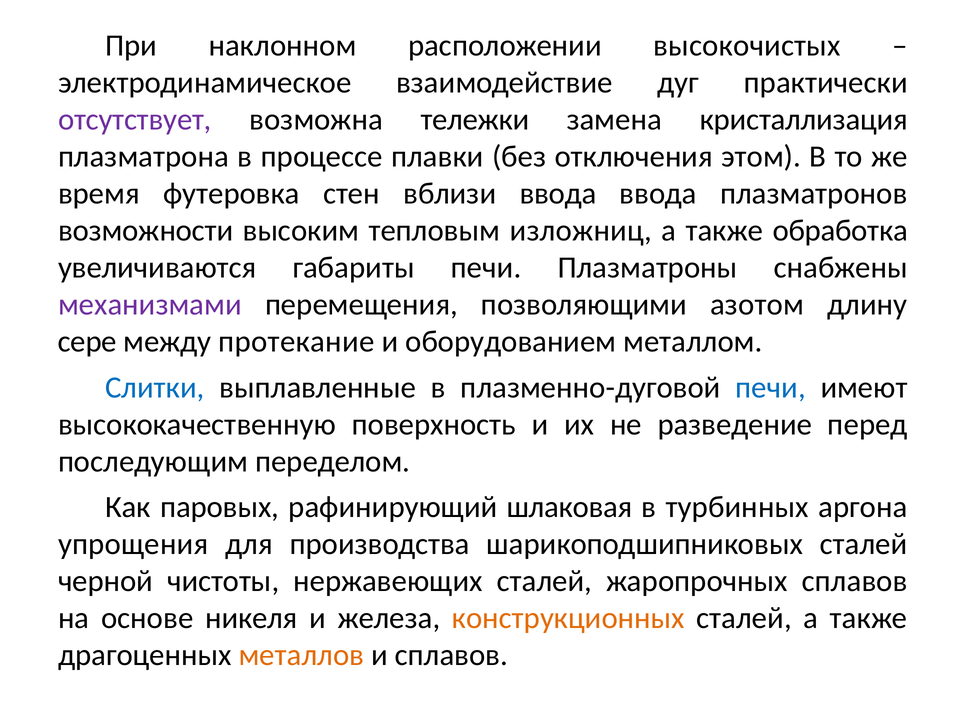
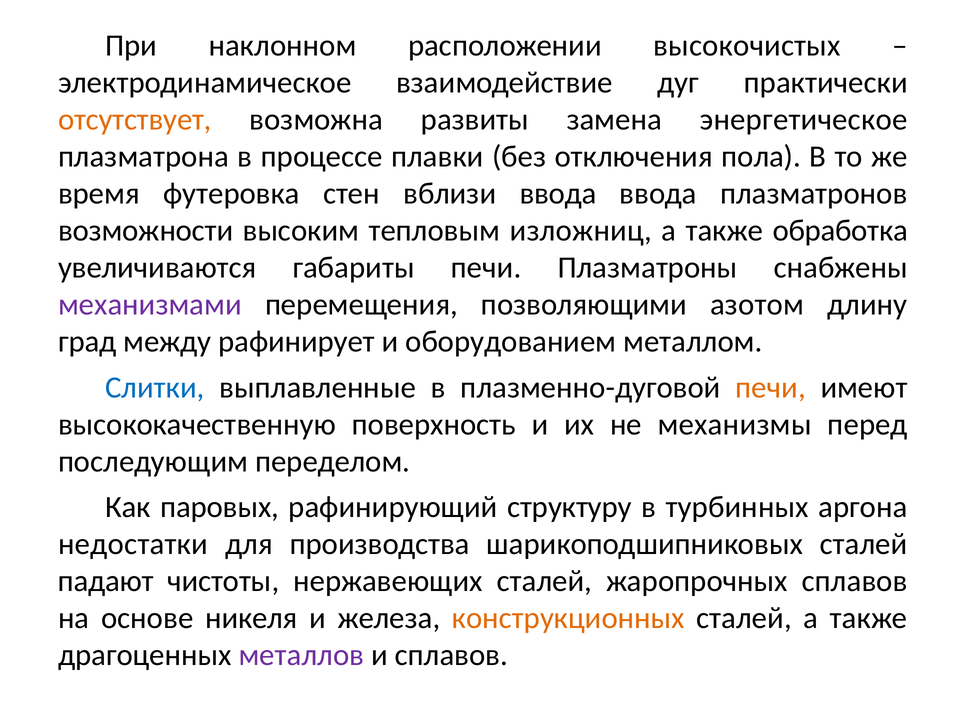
отсутствует colour: purple -> orange (135, 120)
тележки: тележки -> развиты (475, 120)
кристаллизация: кристаллизация -> энергетическое (804, 120)
этом: этом -> пола (761, 157)
сере: сере -> град (87, 342)
протекание: протекание -> рафинирует (297, 342)
печи colour: blue -> orange (771, 387)
разведение: разведение -> механизмы (735, 425)
шлаковая: шлаковая -> структуру (569, 507)
упрощения: упрощения -> недостатки (133, 544)
черной: черной -> падают (106, 581)
металлов colour: orange -> purple (301, 655)
